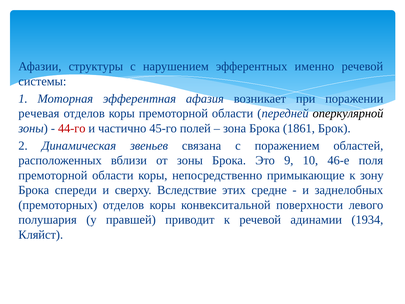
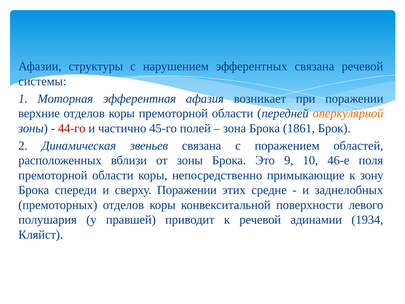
эфферентных именно: именно -> связана (314, 66)
речевая: речевая -> верхние (39, 113)
оперкулярной colour: black -> orange (348, 113)
сверху Вследствие: Вследствие -> Поражении (187, 190)
